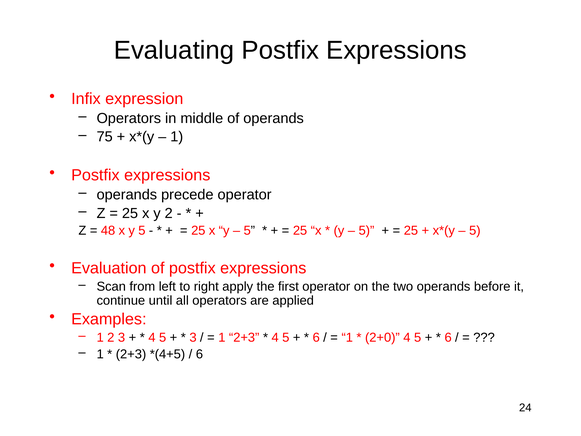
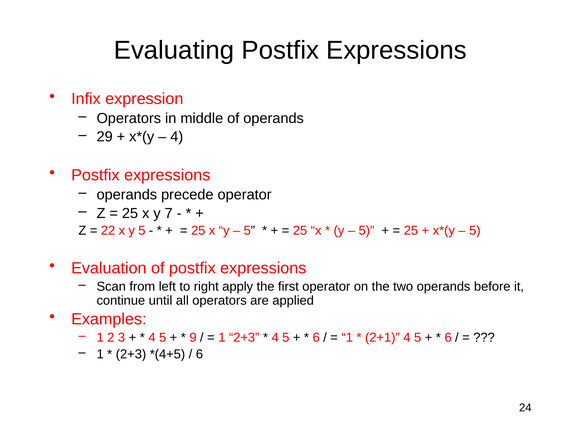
75: 75 -> 29 (105, 137)
1: 1 -> 4 (177, 137)
y 2: 2 -> 7 (169, 213)
48: 48 -> 22 (108, 231)
3: 3 -> 9 (193, 337)
2+0: 2+0 -> 2+1 (382, 337)
